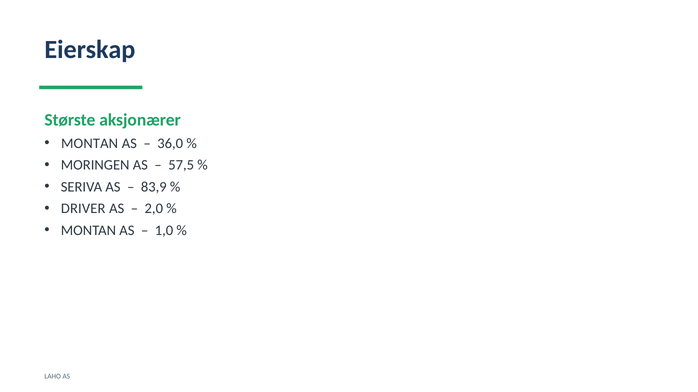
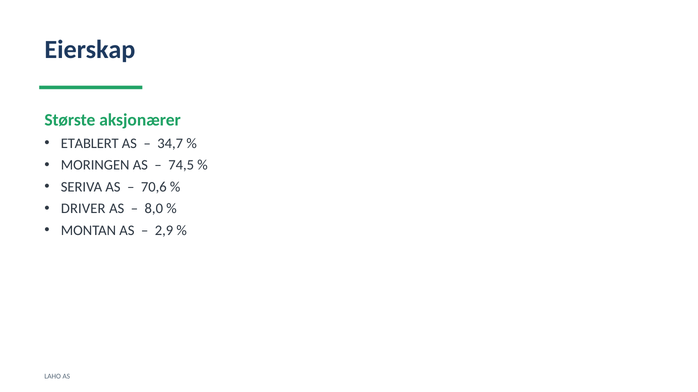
MONTAN: MONTAN -> ETABLERT (90, 144)
36,0: 36,0 -> 34,7 (170, 144)
57,5: 57,5 -> 74,5 (181, 165)
83,9: 83,9 -> 70,6 (154, 187)
2,0: 2,0 -> 8,0 (154, 209)
1,0: 1,0 -> 2,9 (164, 231)
